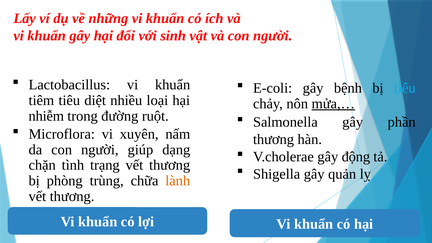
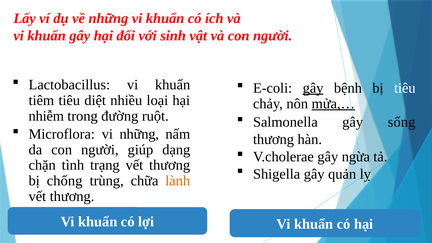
gây underline: none -> present (313, 88)
tiêu colour: light blue -> white (405, 88)
phần: phần -> sống (402, 122)
vi xuyên: xuyên -> những (139, 134)
động: động -> ngừa (356, 157)
phòng: phòng -> chống (65, 181)
